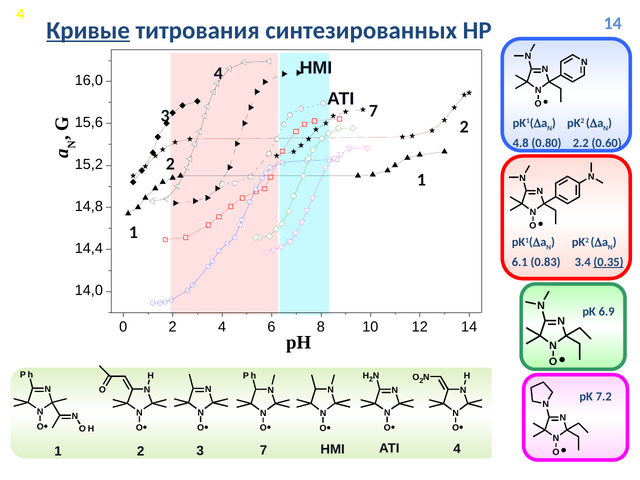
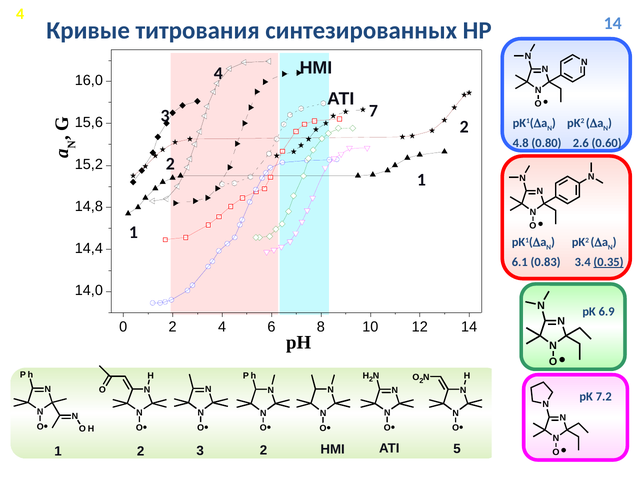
Кривые underline: present -> none (88, 30)
2.2: 2.2 -> 2.6 (581, 143)
3 7: 7 -> 2 (263, 450)
ATI 4: 4 -> 5 (457, 449)
